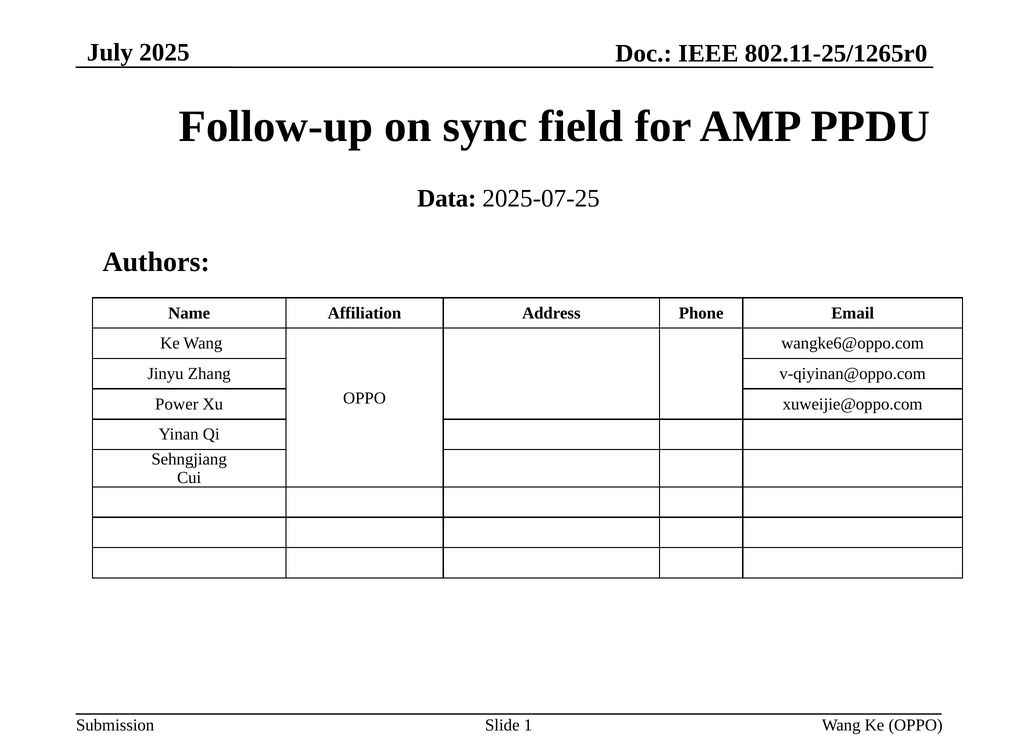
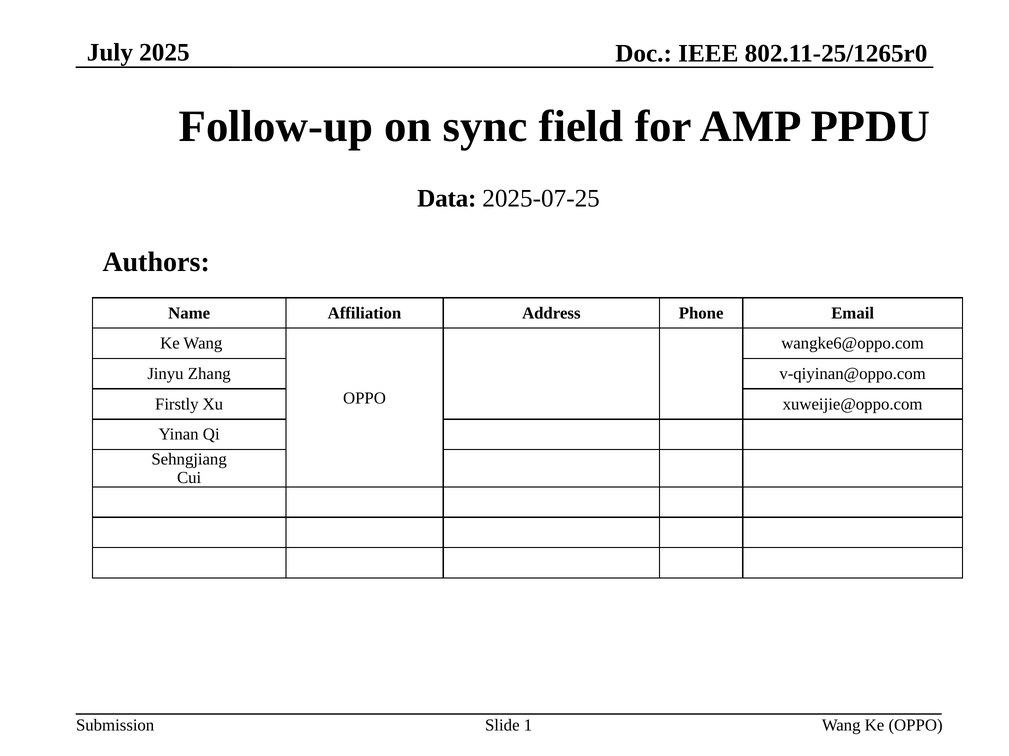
Power: Power -> Firstly (177, 404)
